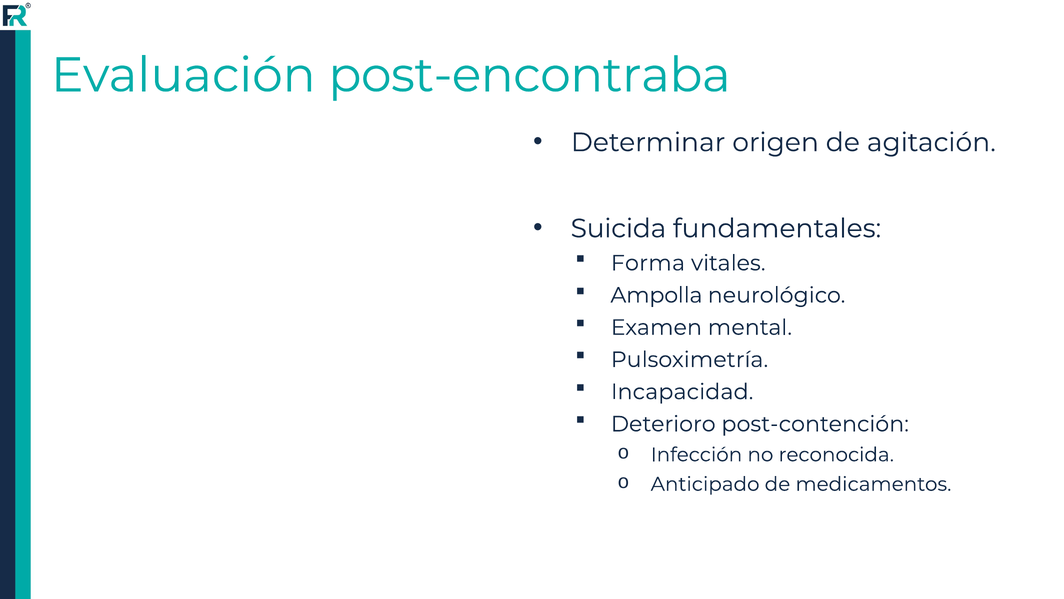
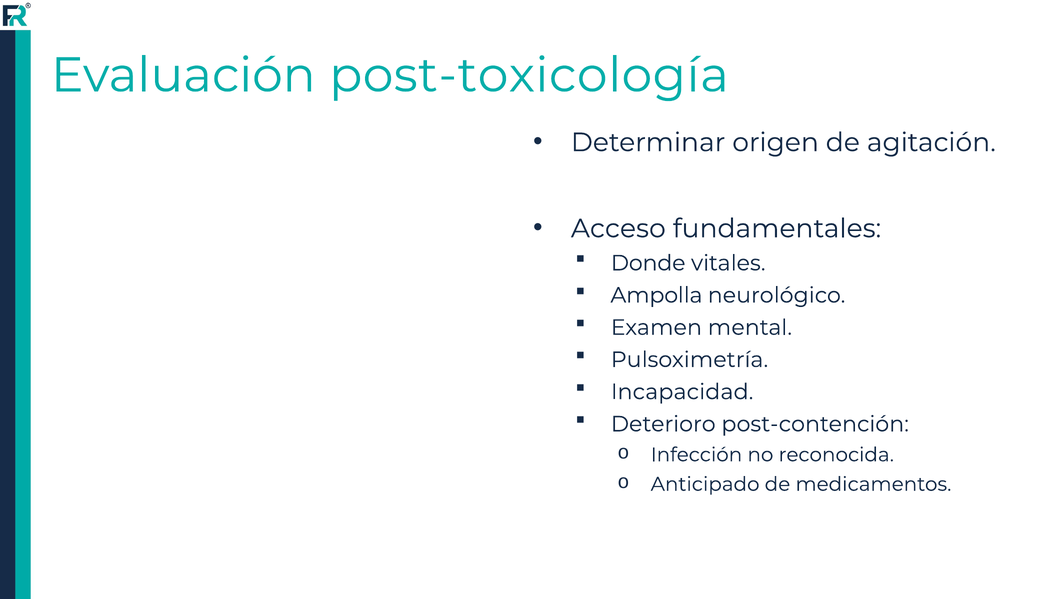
post-encontraba: post-encontraba -> post-toxicología (529, 75)
Suicida: Suicida -> Acceso (618, 228)
Forma: Forma -> Donde (648, 263)
